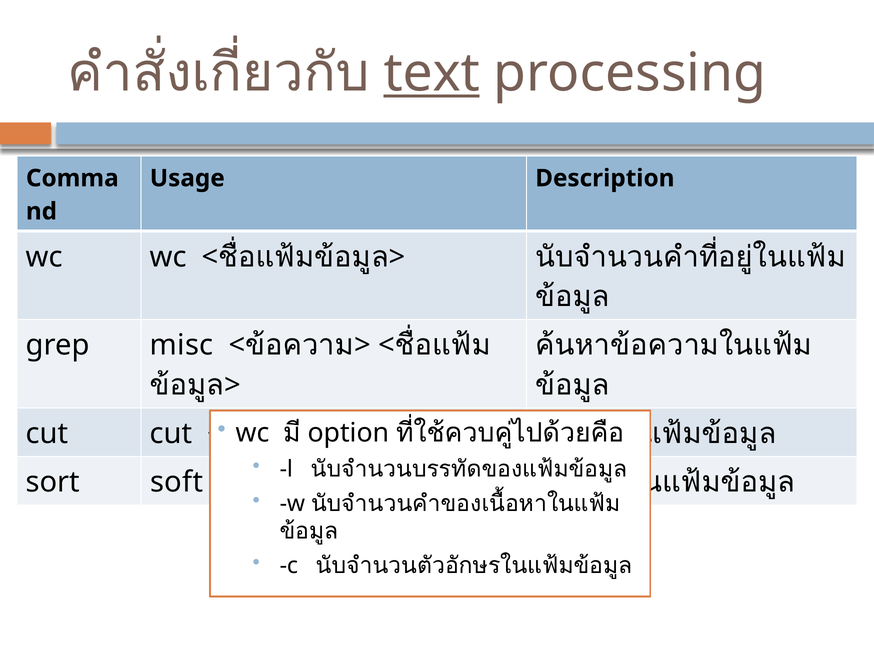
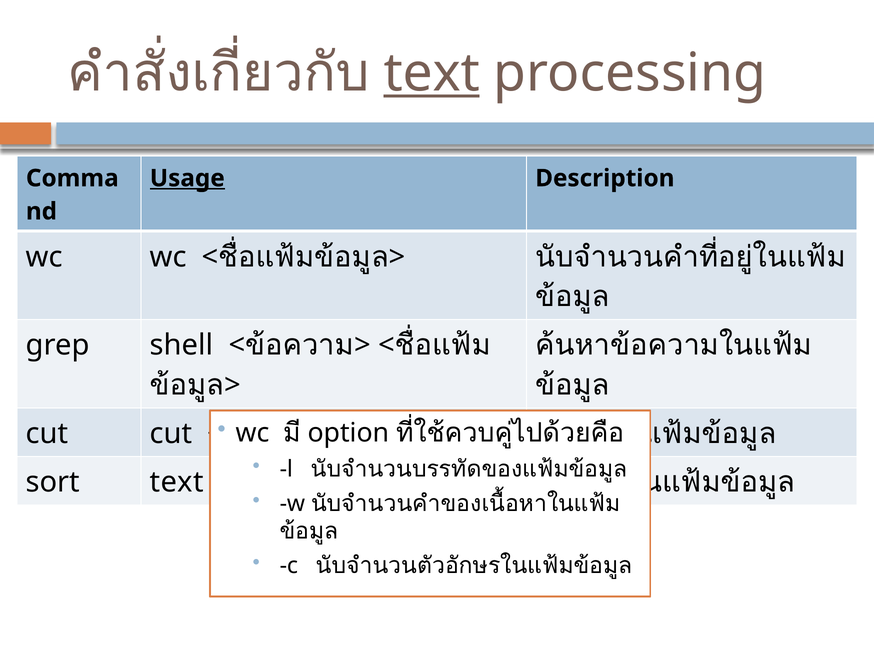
Usage underline: none -> present (187, 178)
misc: misc -> shell (182, 345)
sort soft: soft -> text (177, 482)
